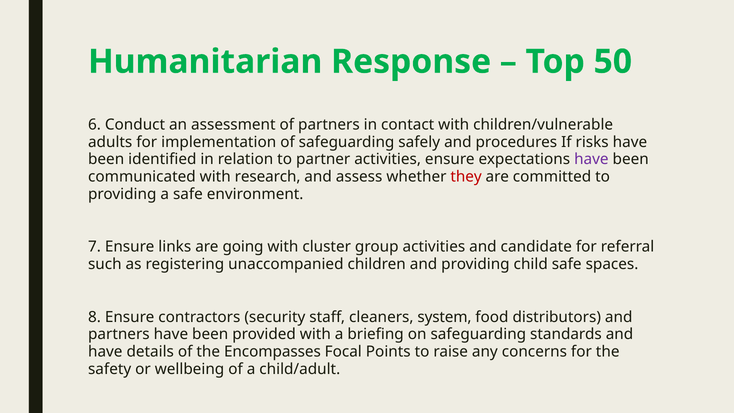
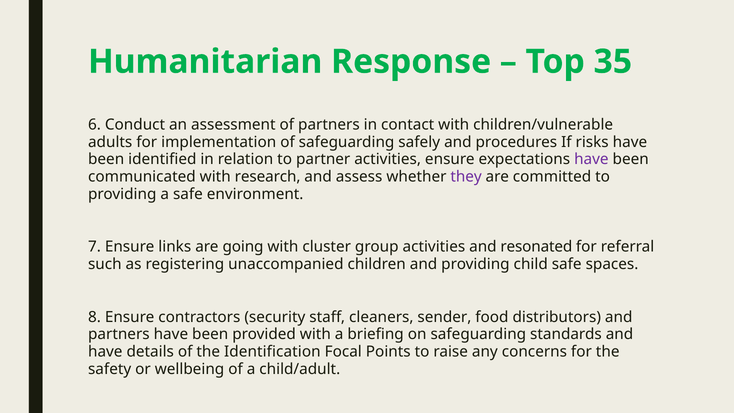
50: 50 -> 35 (613, 62)
they colour: red -> purple (466, 177)
candidate: candidate -> resonated (536, 247)
system: system -> sender (444, 317)
Encompasses: Encompasses -> Identification (272, 352)
